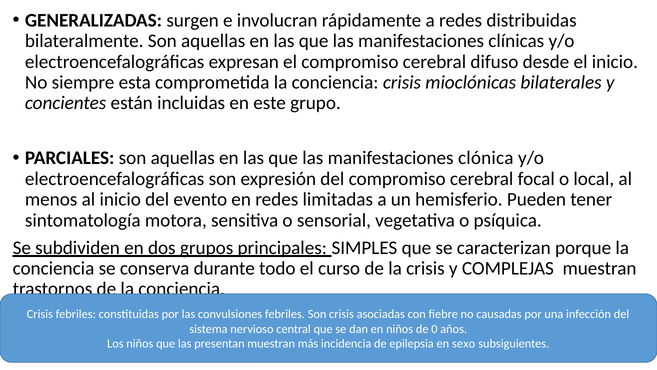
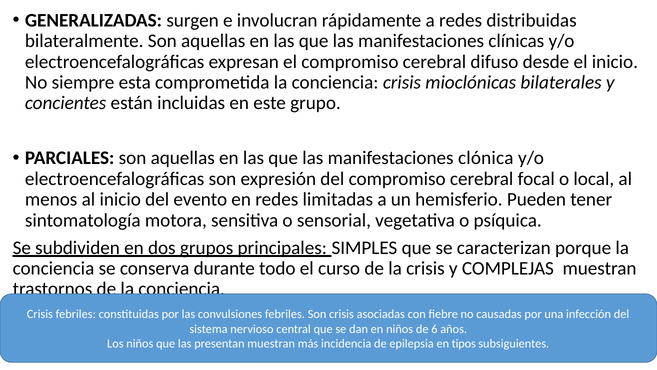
0: 0 -> 6 (434, 329)
sexo: sexo -> tipos (464, 343)
